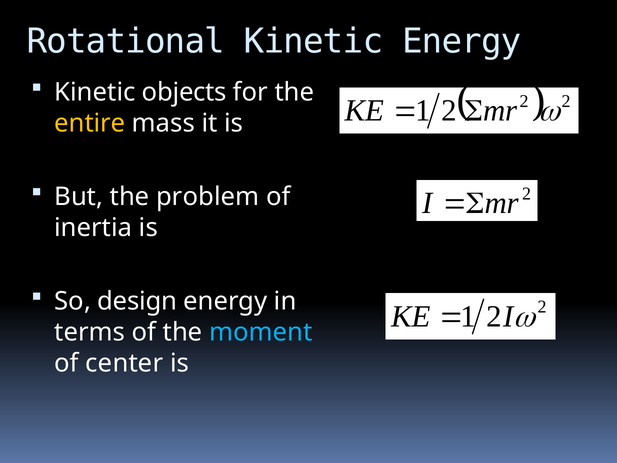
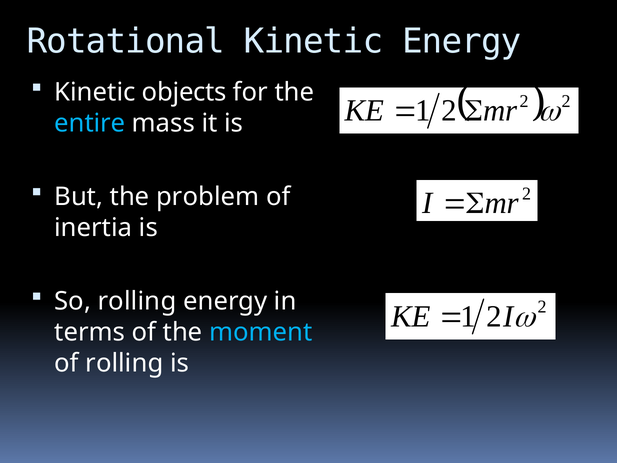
entire colour: yellow -> light blue (90, 123)
So design: design -> rolling (137, 301)
of center: center -> rolling (124, 363)
